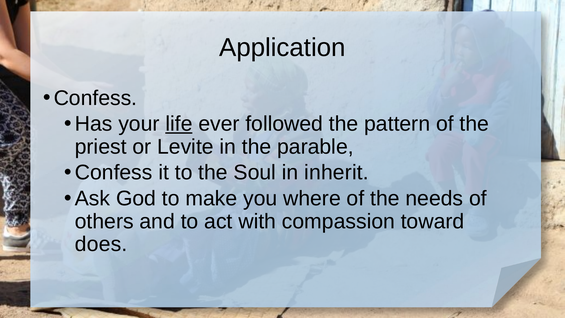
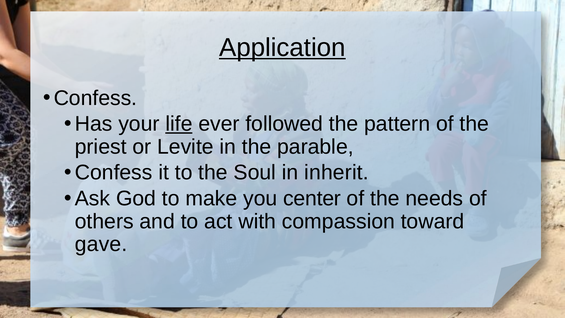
Application underline: none -> present (282, 47)
where: where -> center (312, 198)
does: does -> gave (101, 244)
